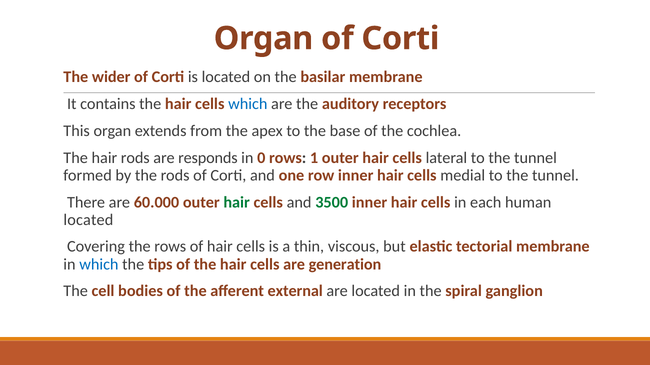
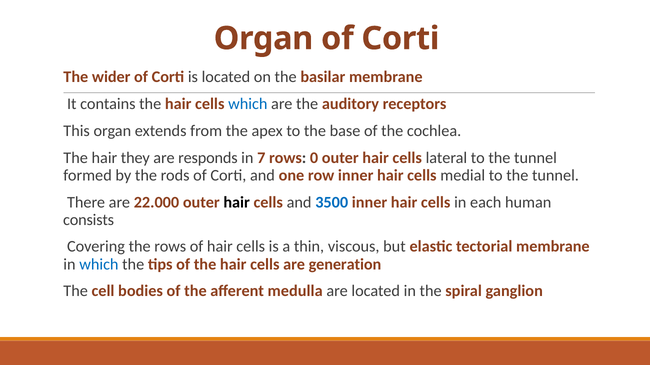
hair rods: rods -> they (135, 158)
0: 0 -> 7 (261, 158)
1: 1 -> 0 (314, 158)
60.000: 60.000 -> 22.000 (156, 202)
hair colour: green -> black (237, 202)
3500 colour: green -> blue (332, 202)
located: located -> consists (89, 220)
external: external -> medulla (295, 292)
